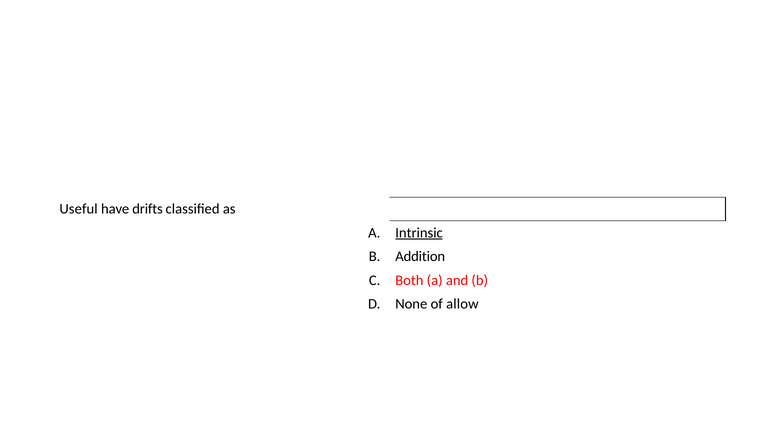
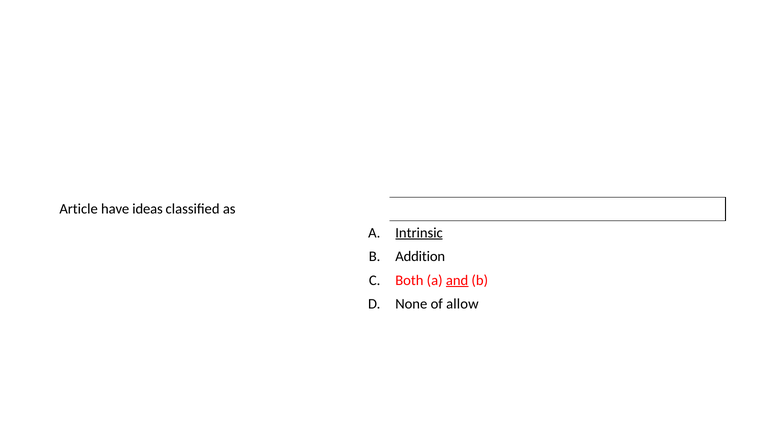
Useful: Useful -> Article (79, 209)
drifts: drifts -> ideas (148, 209)
and underline: none -> present (457, 280)
